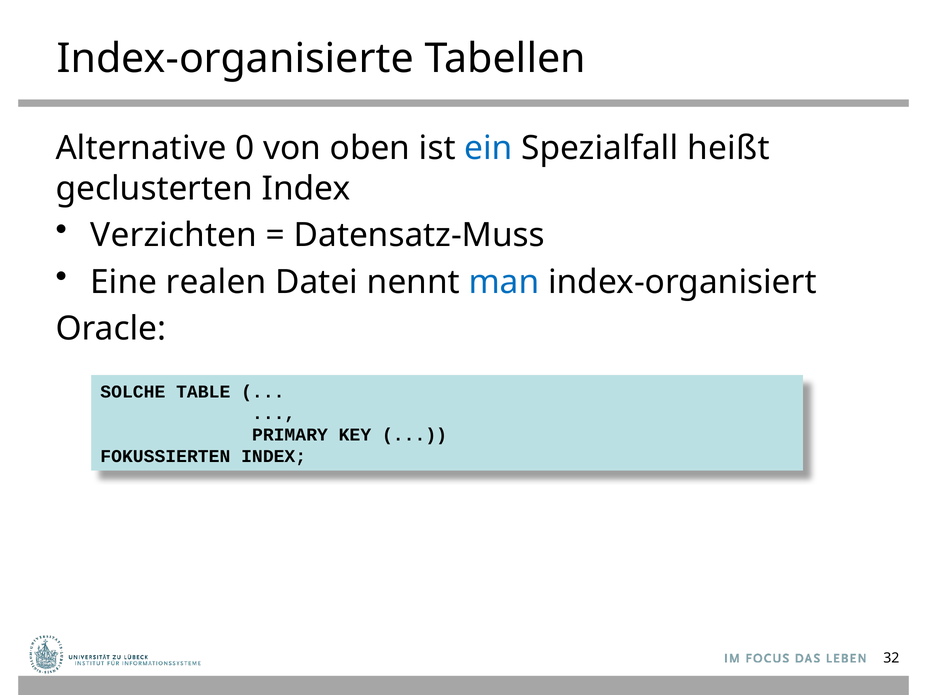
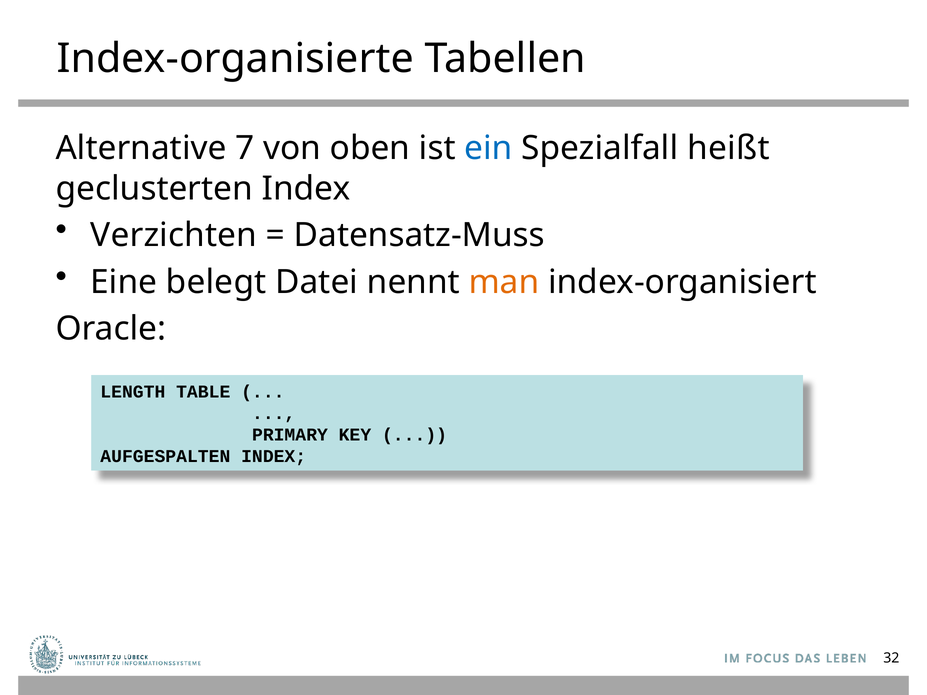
0: 0 -> 7 (245, 148)
realen: realen -> belegt (216, 282)
man colour: blue -> orange (504, 282)
SOLCHE: SOLCHE -> LENGTH (133, 392)
FOKUSSIERTEN: FOKUSSIERTEN -> AUFGESPALTEN (165, 457)
